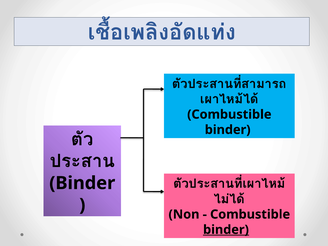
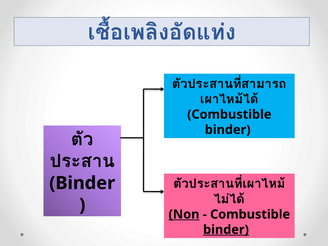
Non underline: none -> present (184, 214)
